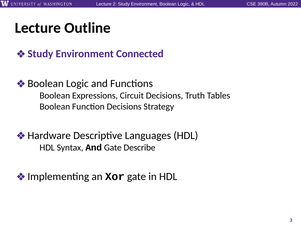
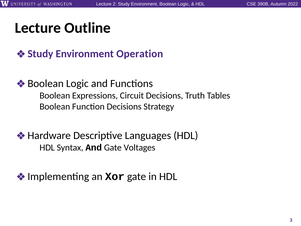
Connected: Connected -> Operation (140, 54)
Describe: Describe -> Voltages (139, 147)
